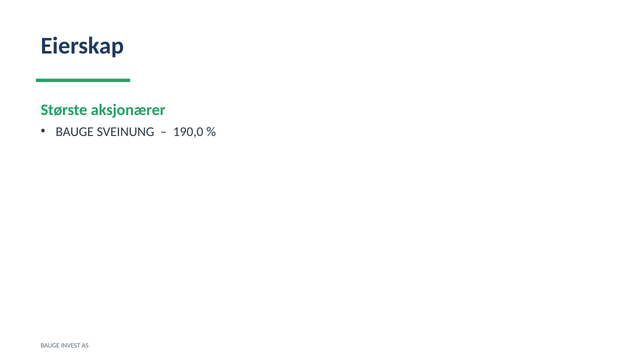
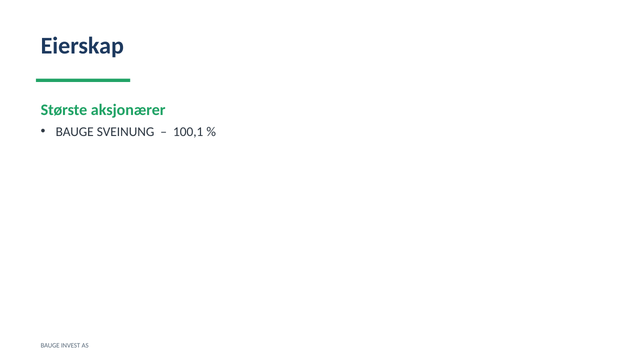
190,0: 190,0 -> 100,1 (188, 131)
